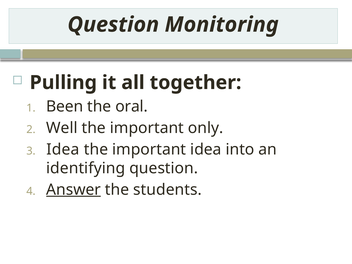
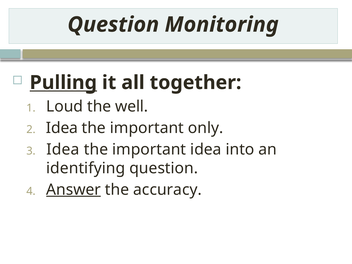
Pulling underline: none -> present (63, 83)
Been: Been -> Loud (65, 106)
oral: oral -> well (132, 106)
Well: Well -> Idea (62, 128)
students: students -> accuracy (167, 190)
